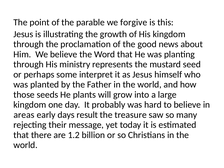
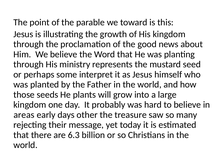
forgive: forgive -> toward (134, 22)
result: result -> other (87, 115)
1.2: 1.2 -> 6.3 (74, 135)
